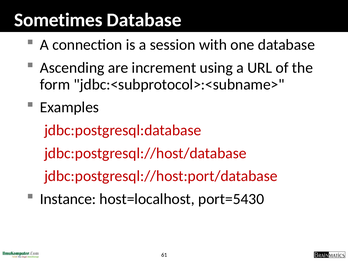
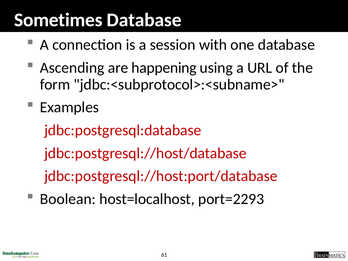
increment: increment -> happening (164, 68)
Instance: Instance -> Boolean (68, 199)
port=5430: port=5430 -> port=2293 (231, 199)
